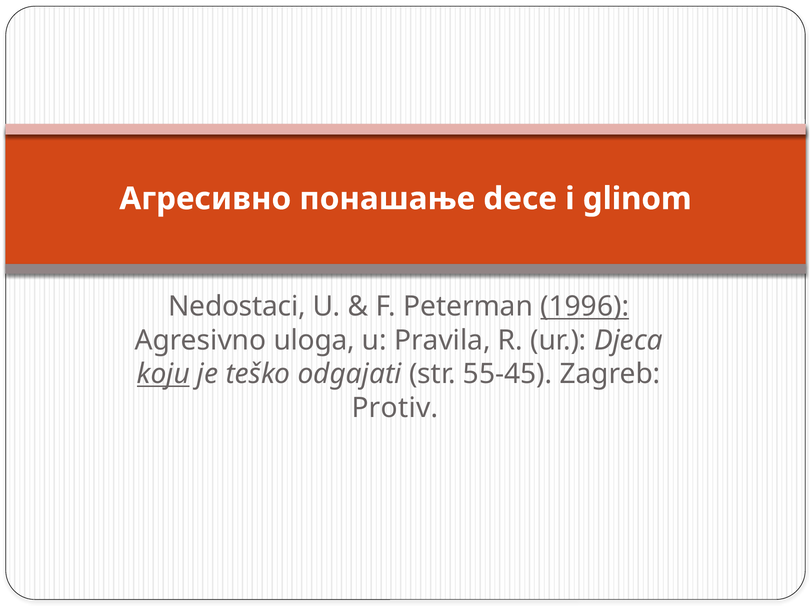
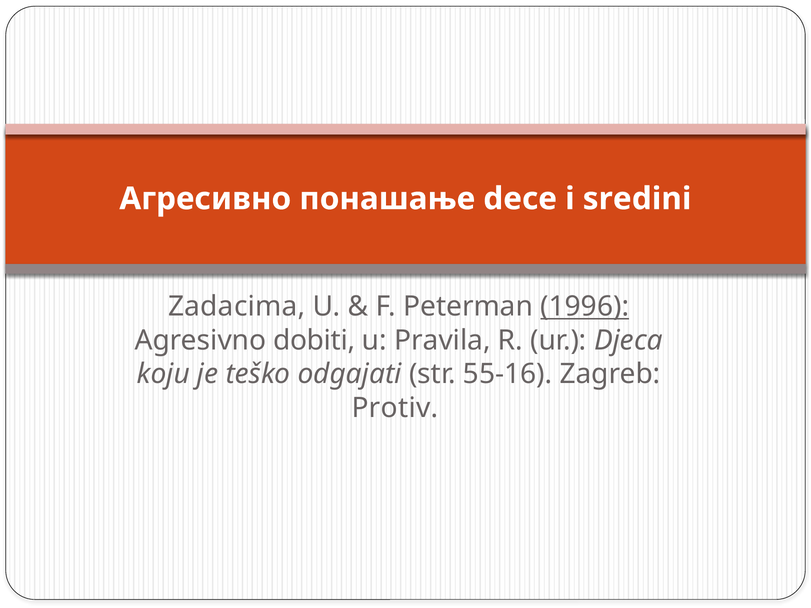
glinom: glinom -> sredini (637, 199)
Nedostaci: Nedostaci -> Zadacima (237, 307)
uloga: uloga -> dobiti (314, 340)
koju underline: present -> none (163, 374)
55-45: 55-45 -> 55-16 (508, 374)
